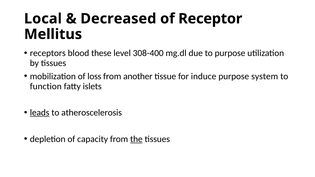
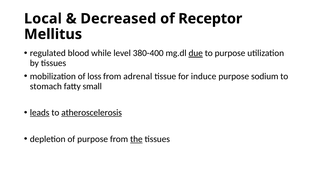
receptors: receptors -> regulated (48, 53)
these: these -> while (101, 53)
308-400: 308-400 -> 380-400 (148, 53)
due underline: none -> present (196, 53)
another: another -> adrenal (138, 76)
system: system -> sodium (265, 76)
function: function -> stomach (46, 86)
islets: islets -> small (92, 86)
atheroscelerosis underline: none -> present (92, 113)
of capacity: capacity -> purpose (93, 139)
